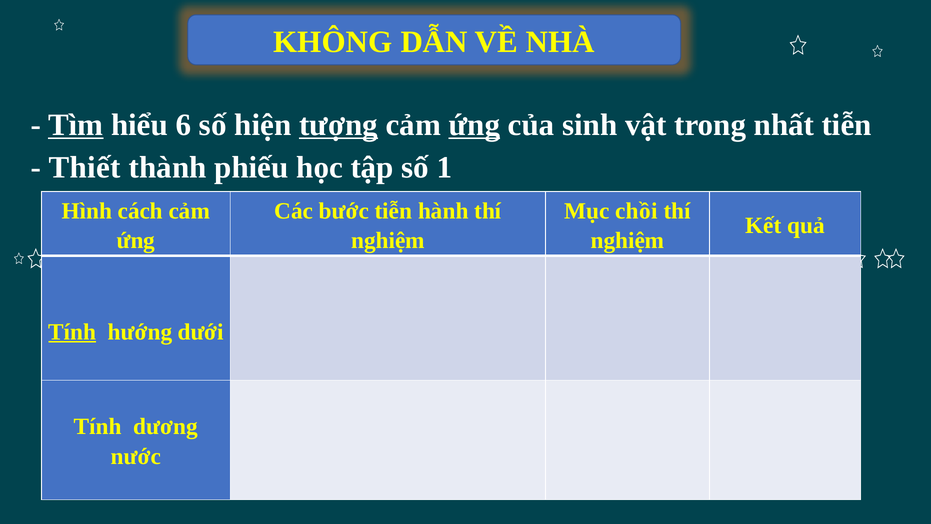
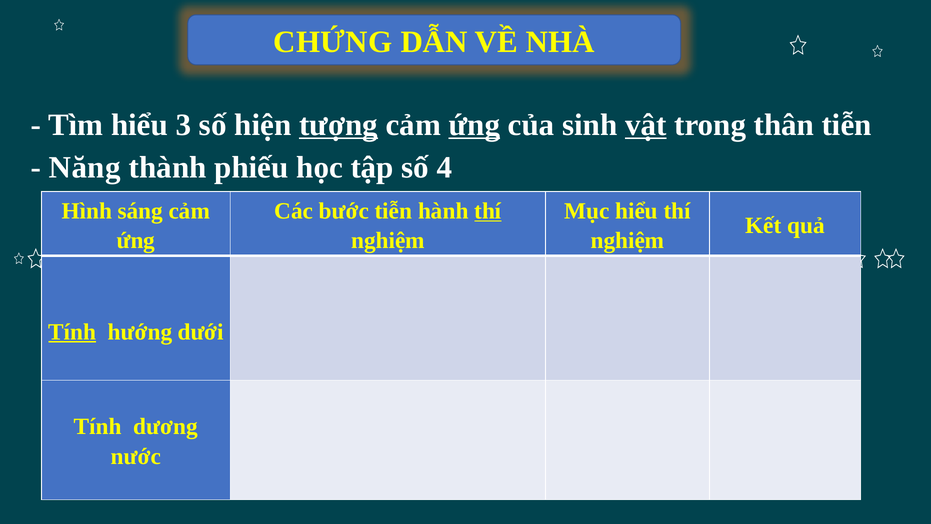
KHÔNG: KHÔNG -> CHỨNG (333, 42)
Tìm underline: present -> none (76, 125)
6: 6 -> 3 (184, 125)
vật underline: none -> present (646, 125)
nhất: nhất -> thân (784, 125)
Thiết: Thiết -> Năng (85, 168)
1: 1 -> 4 (445, 168)
cách: cách -> sáng (140, 211)
thí underline: none -> present (488, 211)
Mục chồi: chồi -> hiểu (637, 211)
